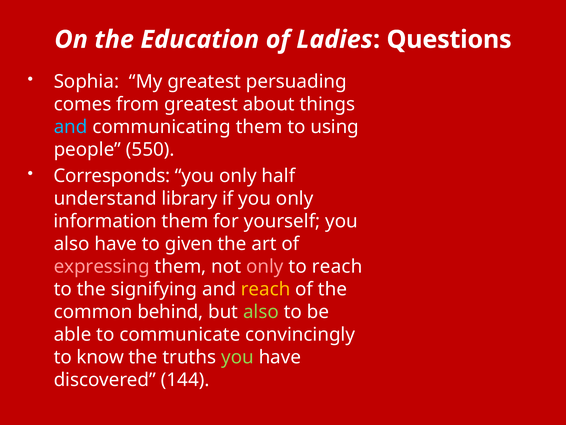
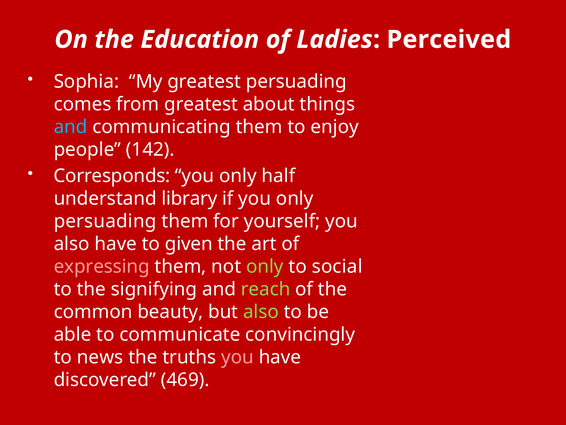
Questions: Questions -> Perceived (449, 39)
using: using -> enjoy (335, 127)
550: 550 -> 142 (150, 149)
information: information -> persuading (105, 221)
only colour: pink -> light green (265, 266)
to reach: reach -> social (337, 266)
reach colour: yellow -> light green (266, 289)
behind: behind -> beauty (170, 312)
know: know -> news (100, 357)
you colour: light green -> pink (237, 357)
144: 144 -> 469 (185, 380)
